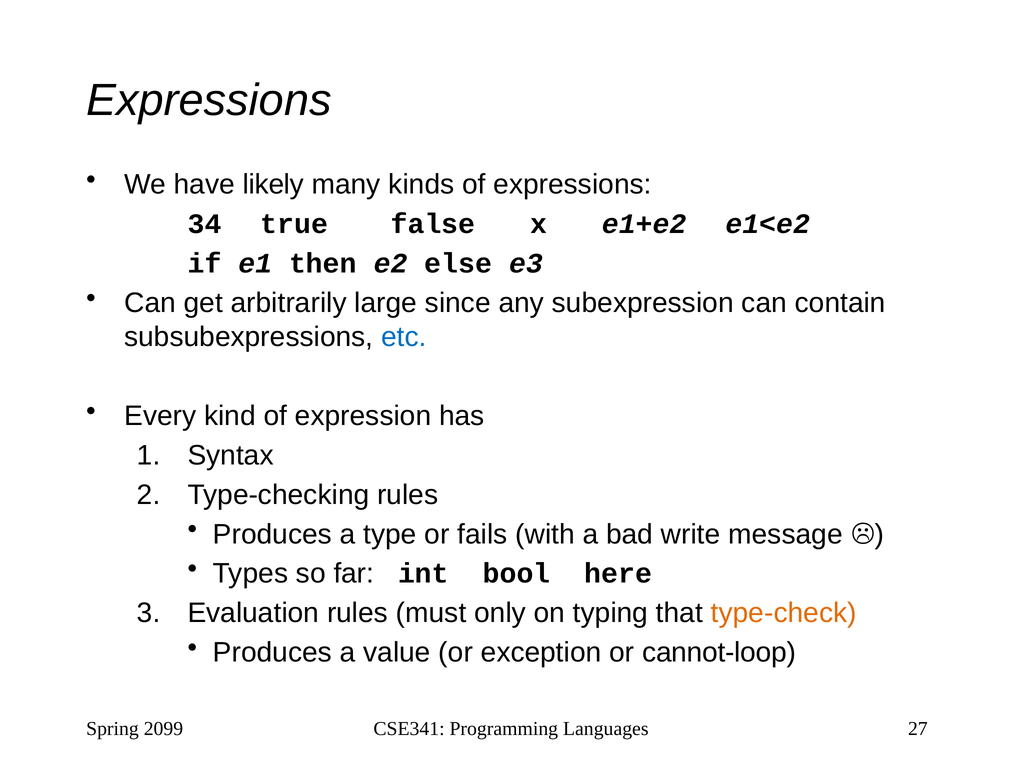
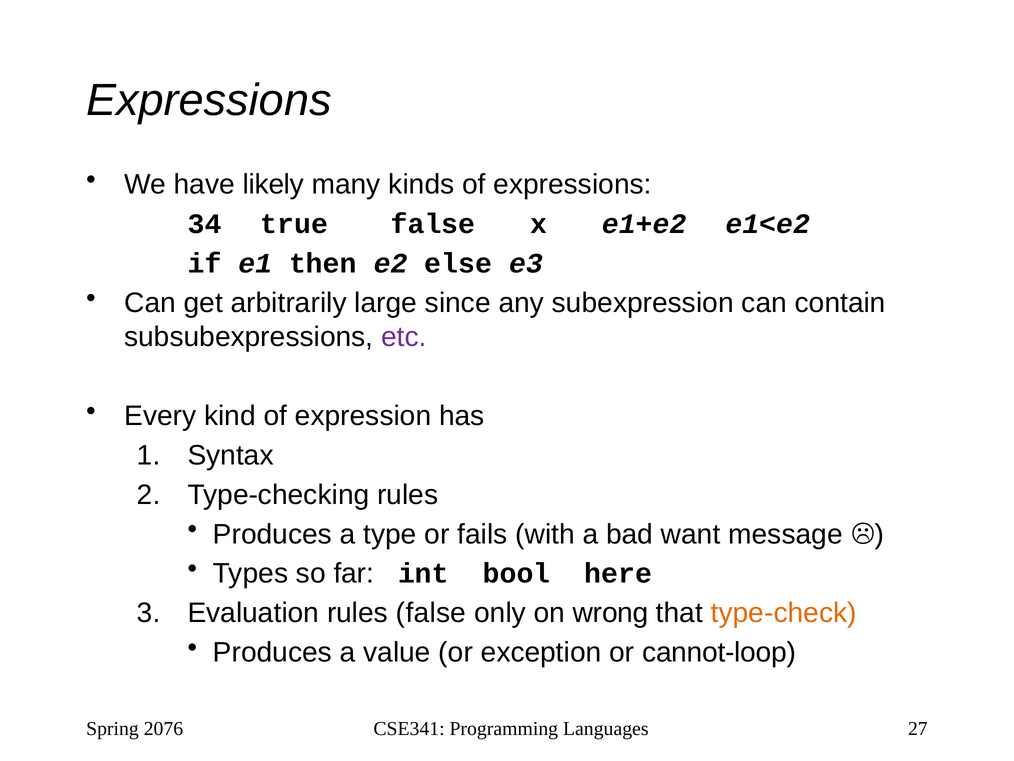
etc colour: blue -> purple (404, 337)
write: write -> want (691, 534)
rules must: must -> false (431, 613)
typing: typing -> wrong (611, 613)
2099: 2099 -> 2076 (163, 728)
